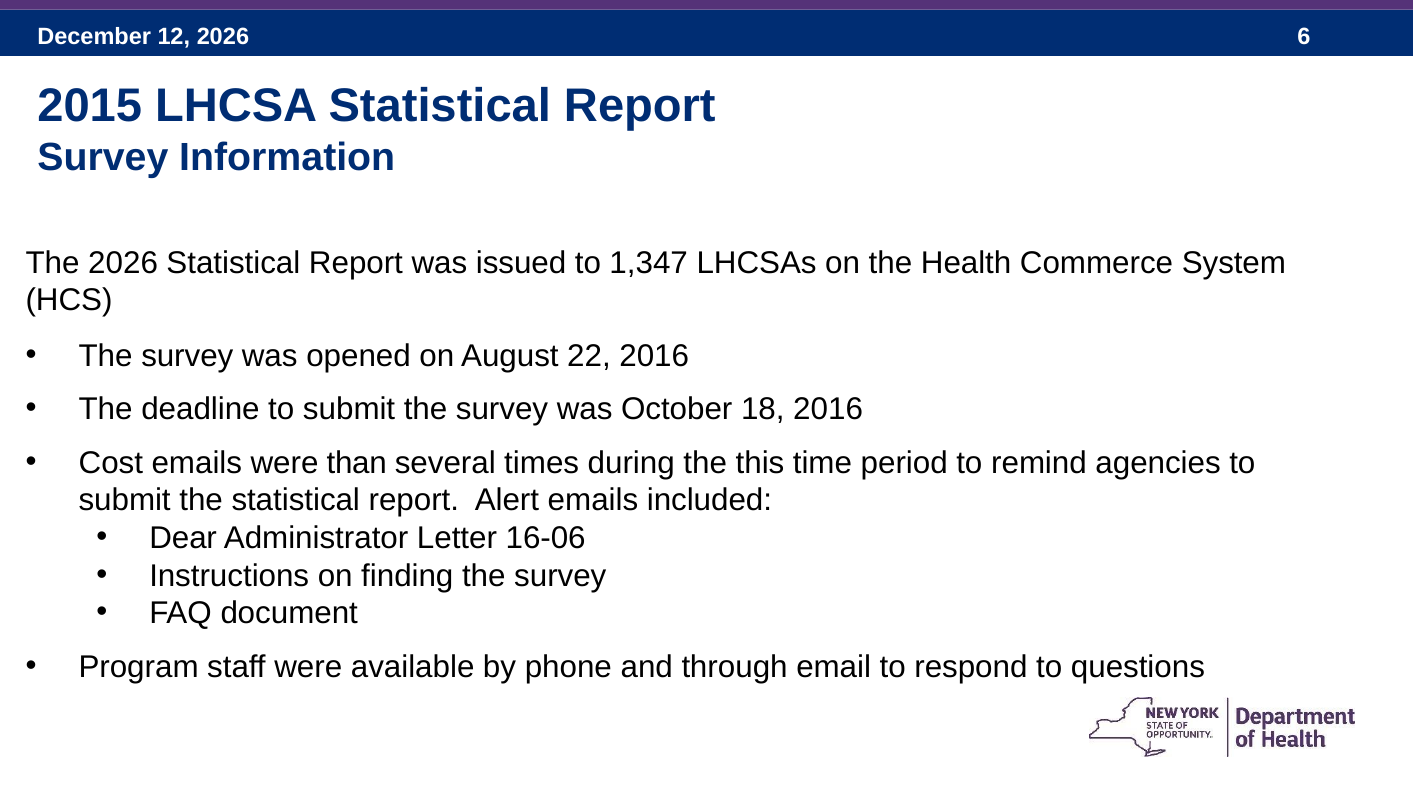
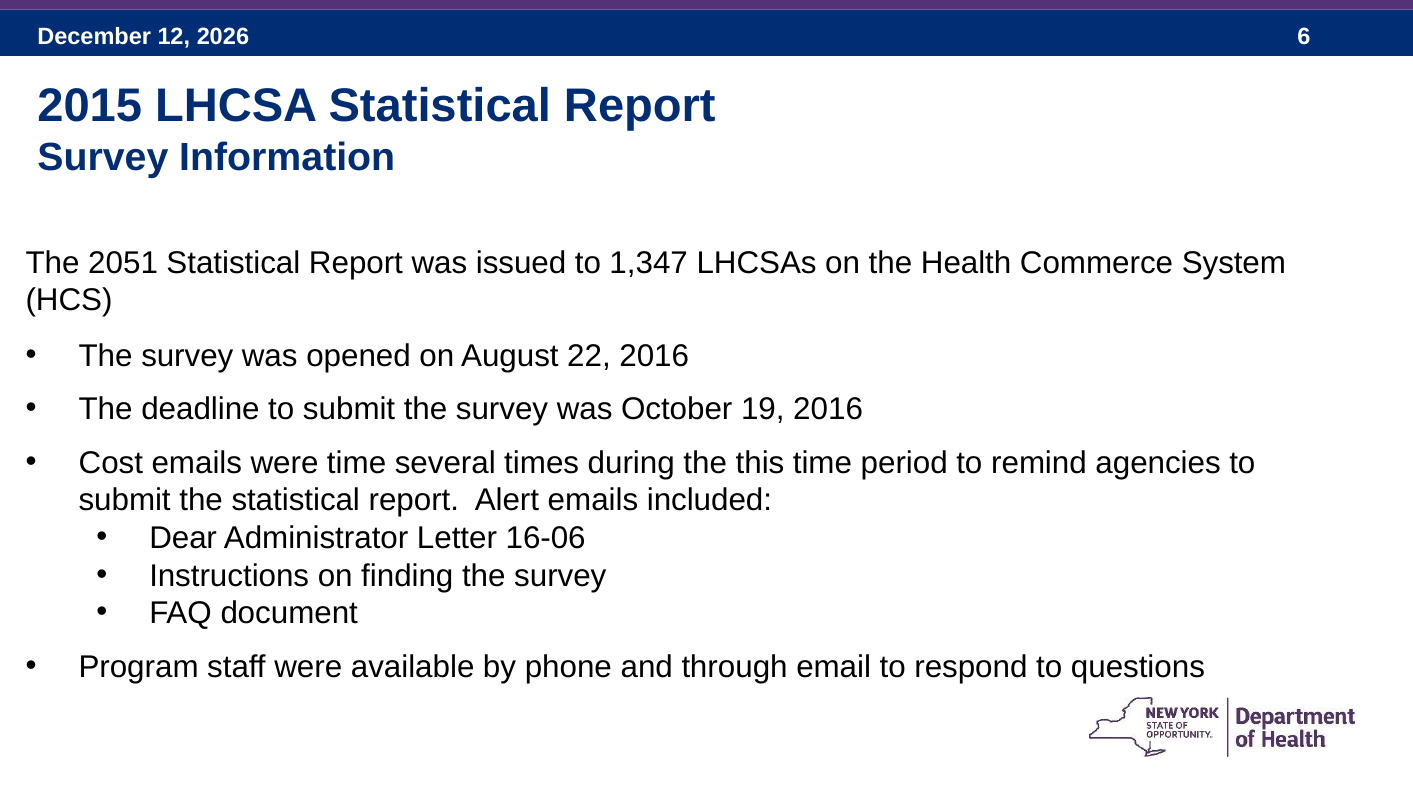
The 2026: 2026 -> 2051 (123, 263)
18: 18 -> 19 (763, 409)
were than: than -> time (357, 463)
